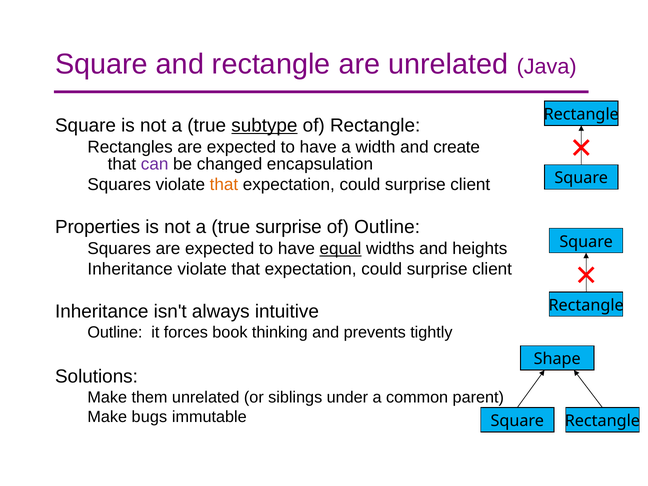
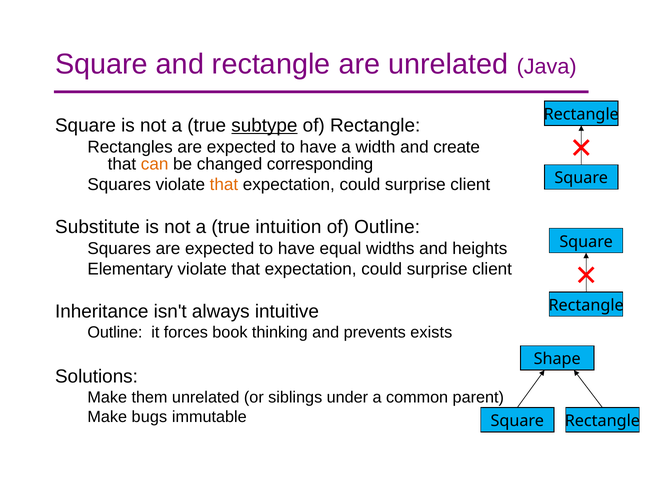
can colour: purple -> orange (155, 164)
encapsulation: encapsulation -> corresponding (320, 164)
Properties: Properties -> Substitute (98, 227)
true surprise: surprise -> intuition (288, 227)
equal underline: present -> none (340, 249)
Inheritance: Inheritance -> Elementary (130, 269)
tightly: tightly -> exists (431, 333)
